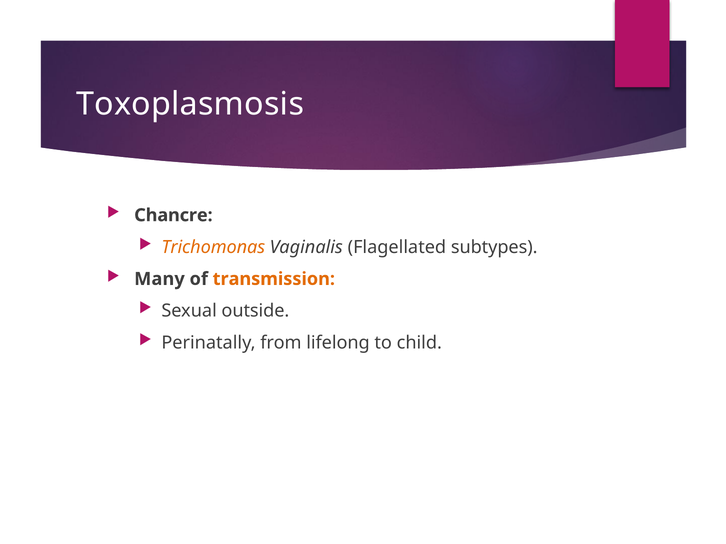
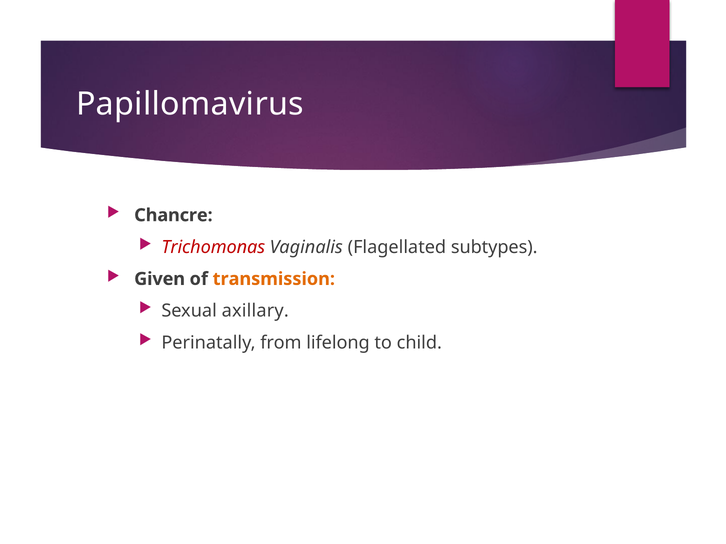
Toxoplasmosis: Toxoplasmosis -> Papillomavirus (190, 104)
Trichomonas colour: orange -> red (213, 247)
Many: Many -> Given (160, 279)
outside: outside -> axillary (255, 311)
